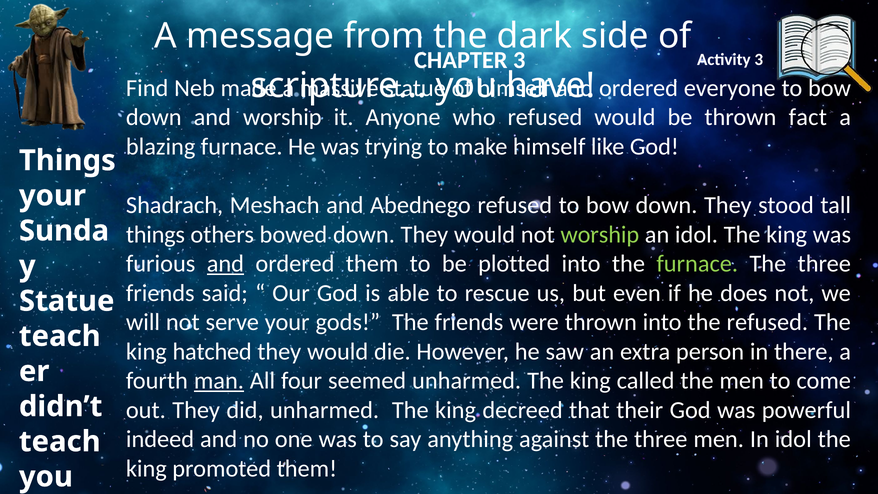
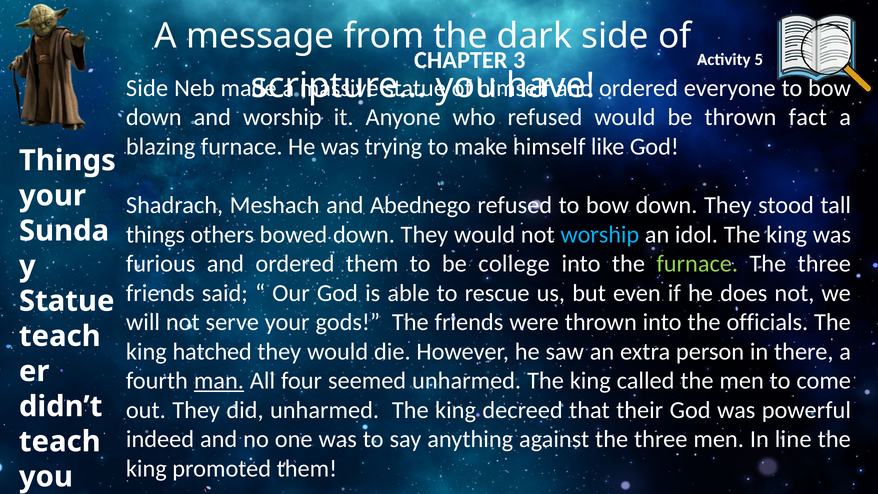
Activity 3: 3 -> 5 (759, 60)
Find: Find -> Side (147, 88)
worship colour: light green -> light blue (600, 234)
and underline: present -> none (225, 264)
plotted: plotted -> college (514, 264)
the refused: refused -> officials (767, 322)
In idol: idol -> line (793, 439)
